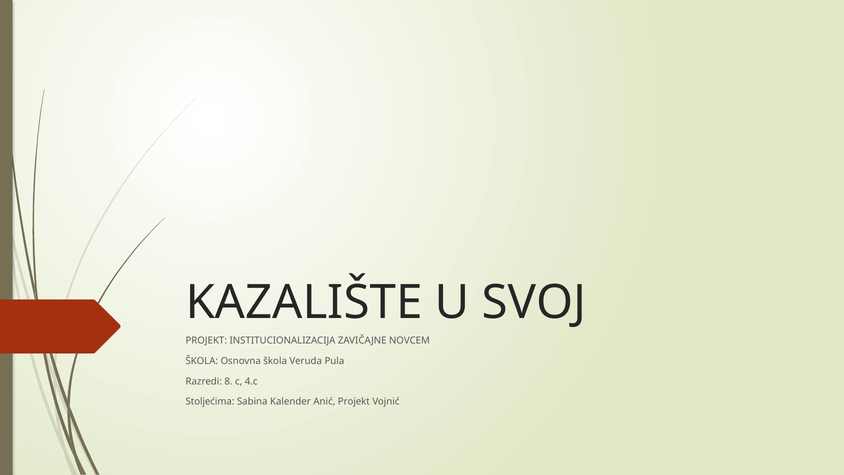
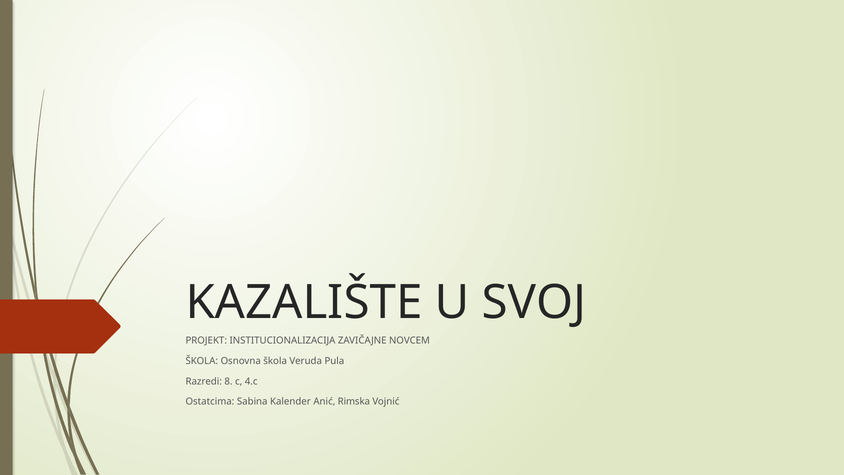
Stoljećima: Stoljećima -> Ostatcima (210, 402)
Anić Projekt: Projekt -> Rimska (354, 402)
